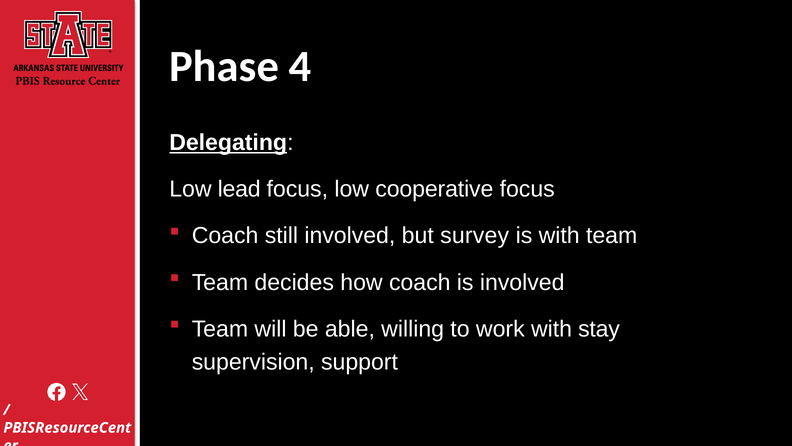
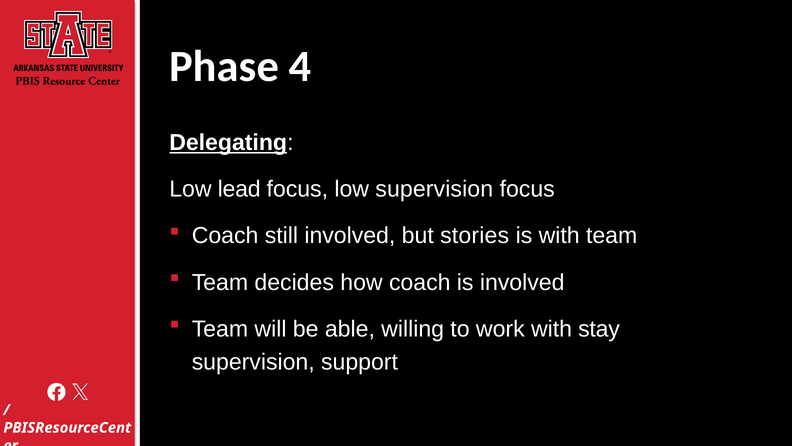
low cooperative: cooperative -> supervision (434, 189)
survey: survey -> stories (475, 236)
